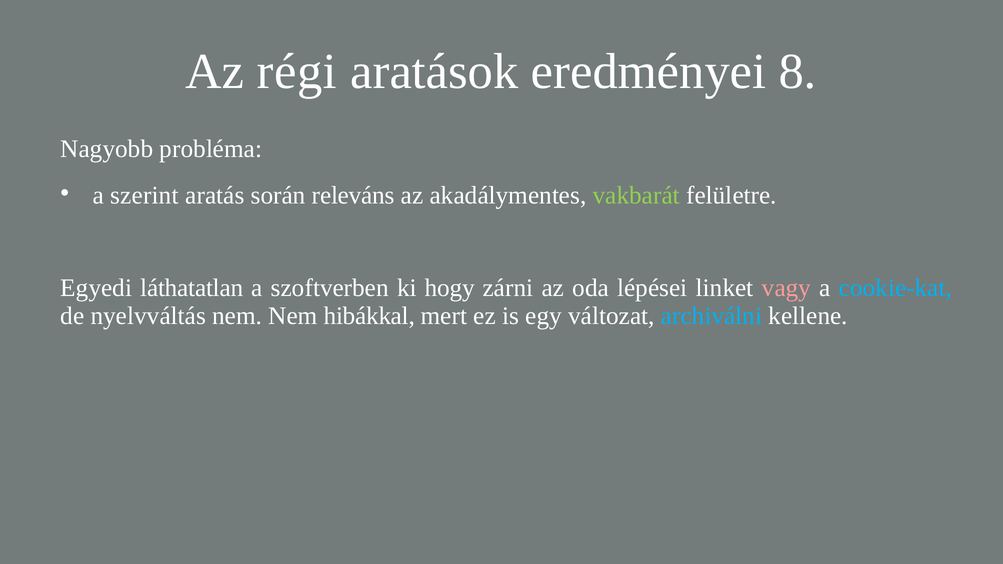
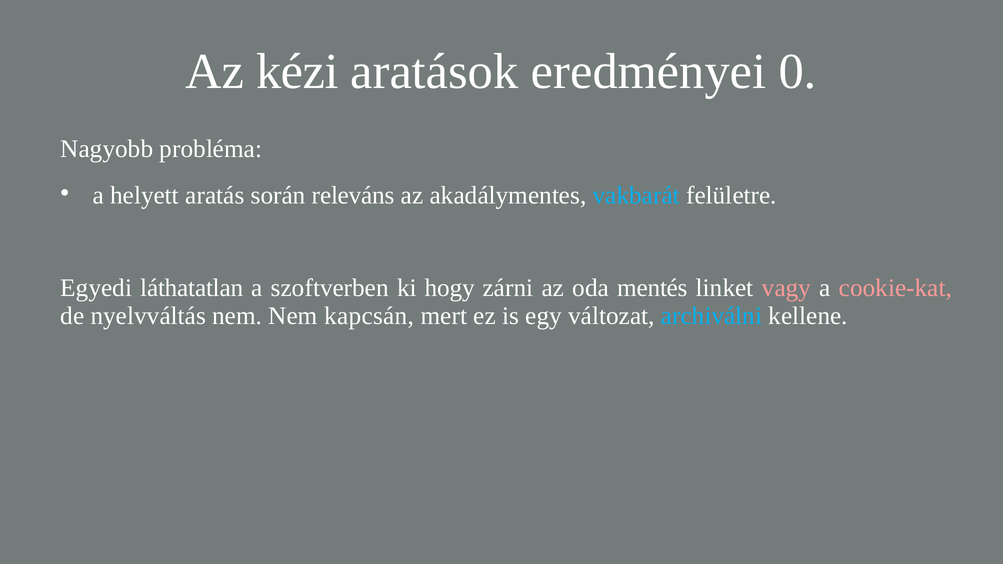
régi: régi -> kézi (297, 72)
8: 8 -> 0 (798, 72)
szerint: szerint -> helyett (145, 195)
vakbarát colour: light green -> light blue (636, 195)
lépései: lépései -> mentés (652, 288)
cookie-kat colour: light blue -> pink (895, 288)
hibákkal: hibákkal -> kapcsán (369, 316)
